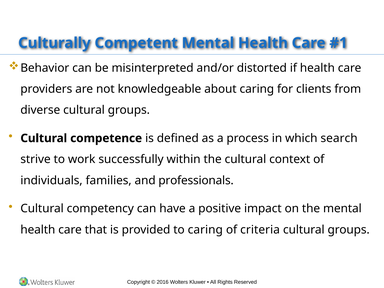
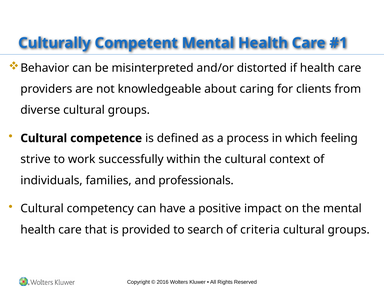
search: search -> feeling (339, 138)
to caring: caring -> search (205, 230)
